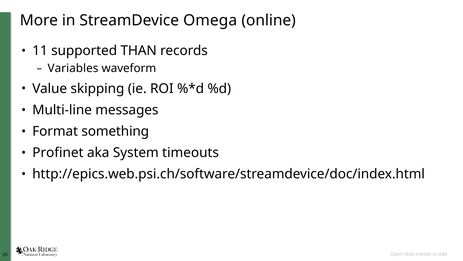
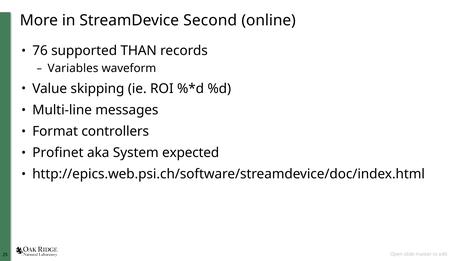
Omega: Omega -> Second (210, 20)
11: 11 -> 76 (40, 51)
something: something -> controllers (115, 131)
timeouts: timeouts -> expected (191, 152)
